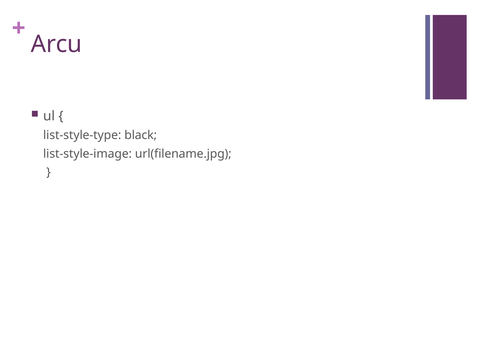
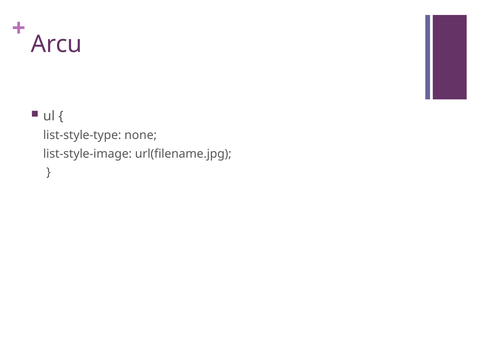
black: black -> none (141, 135)
